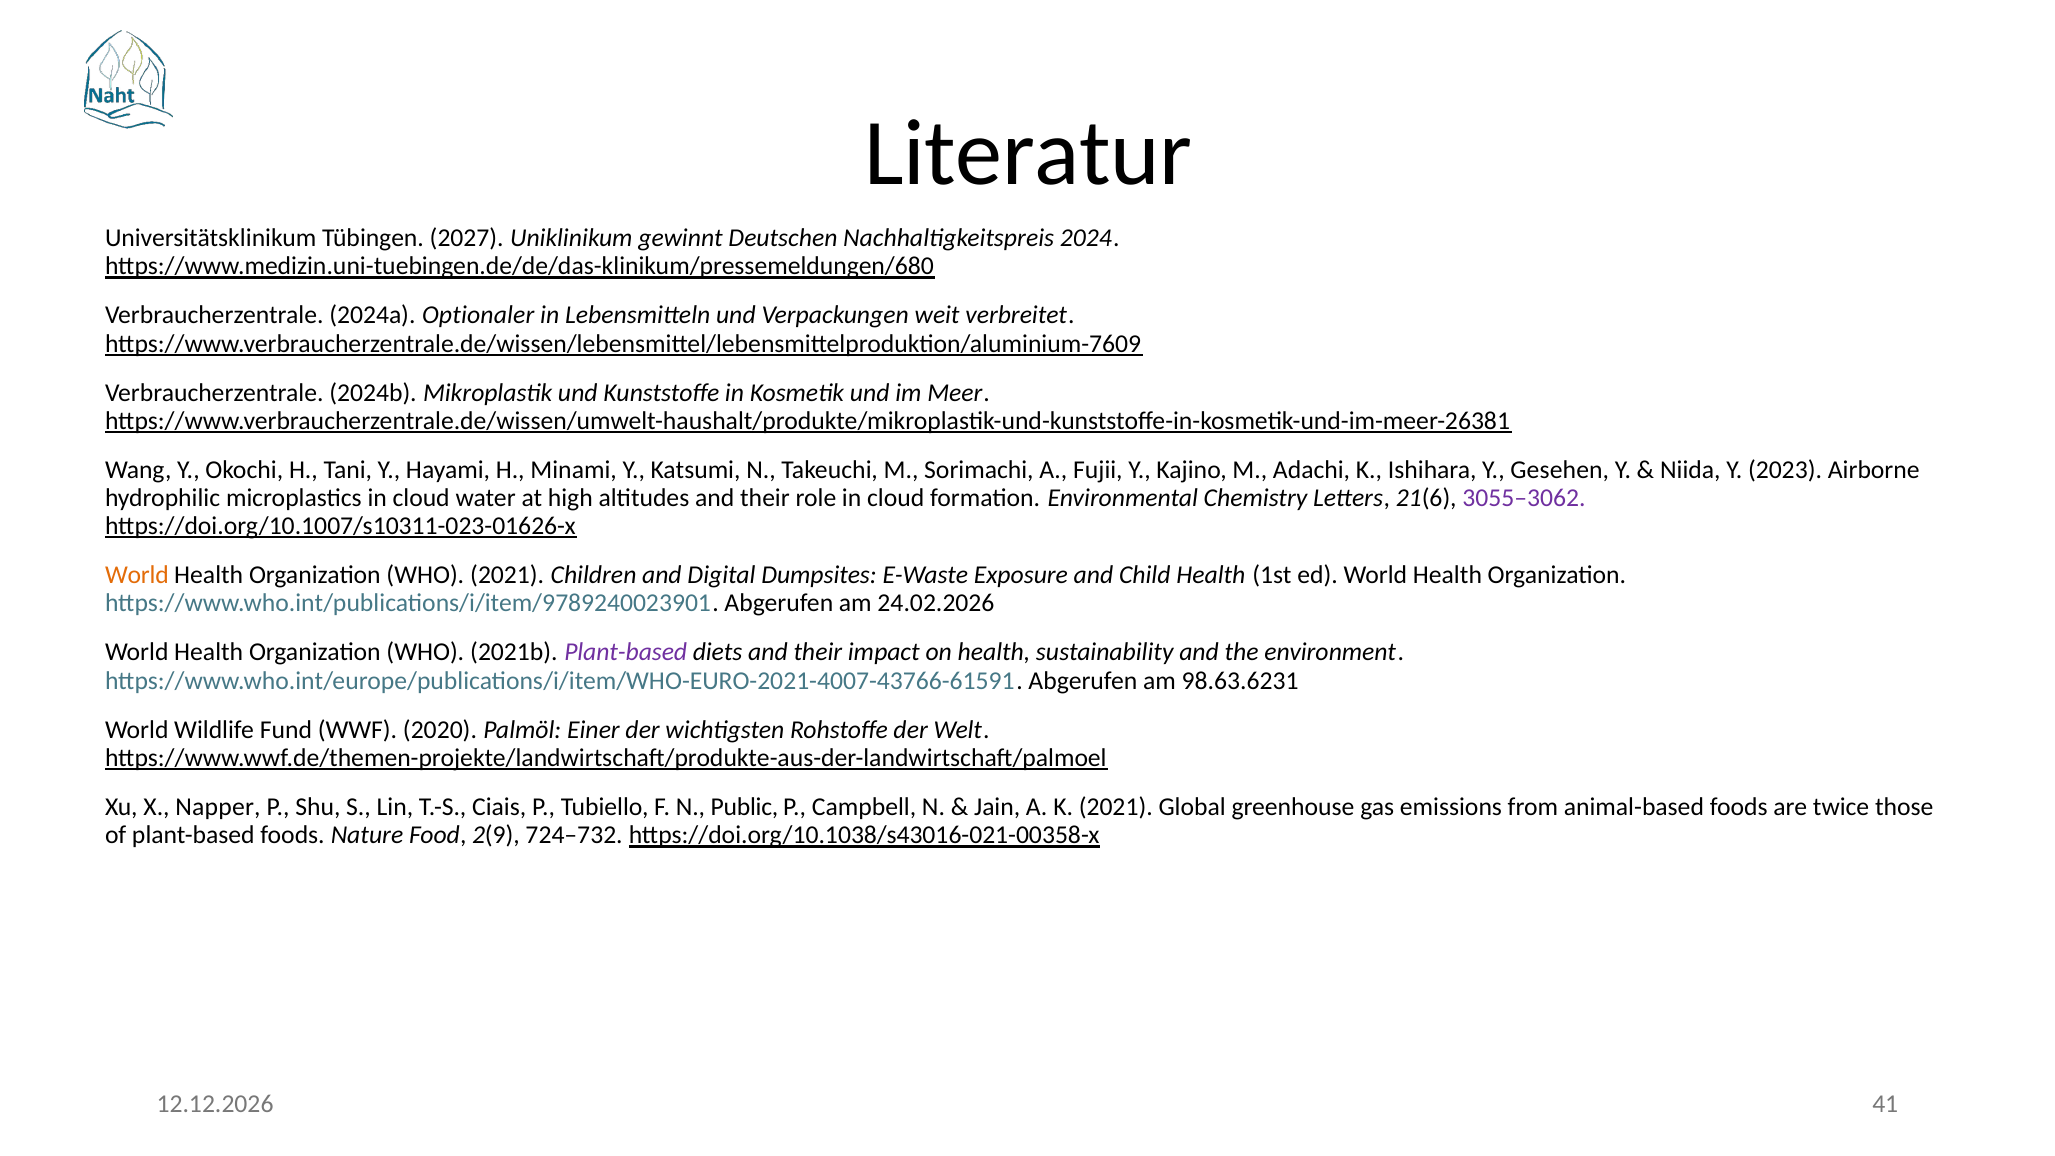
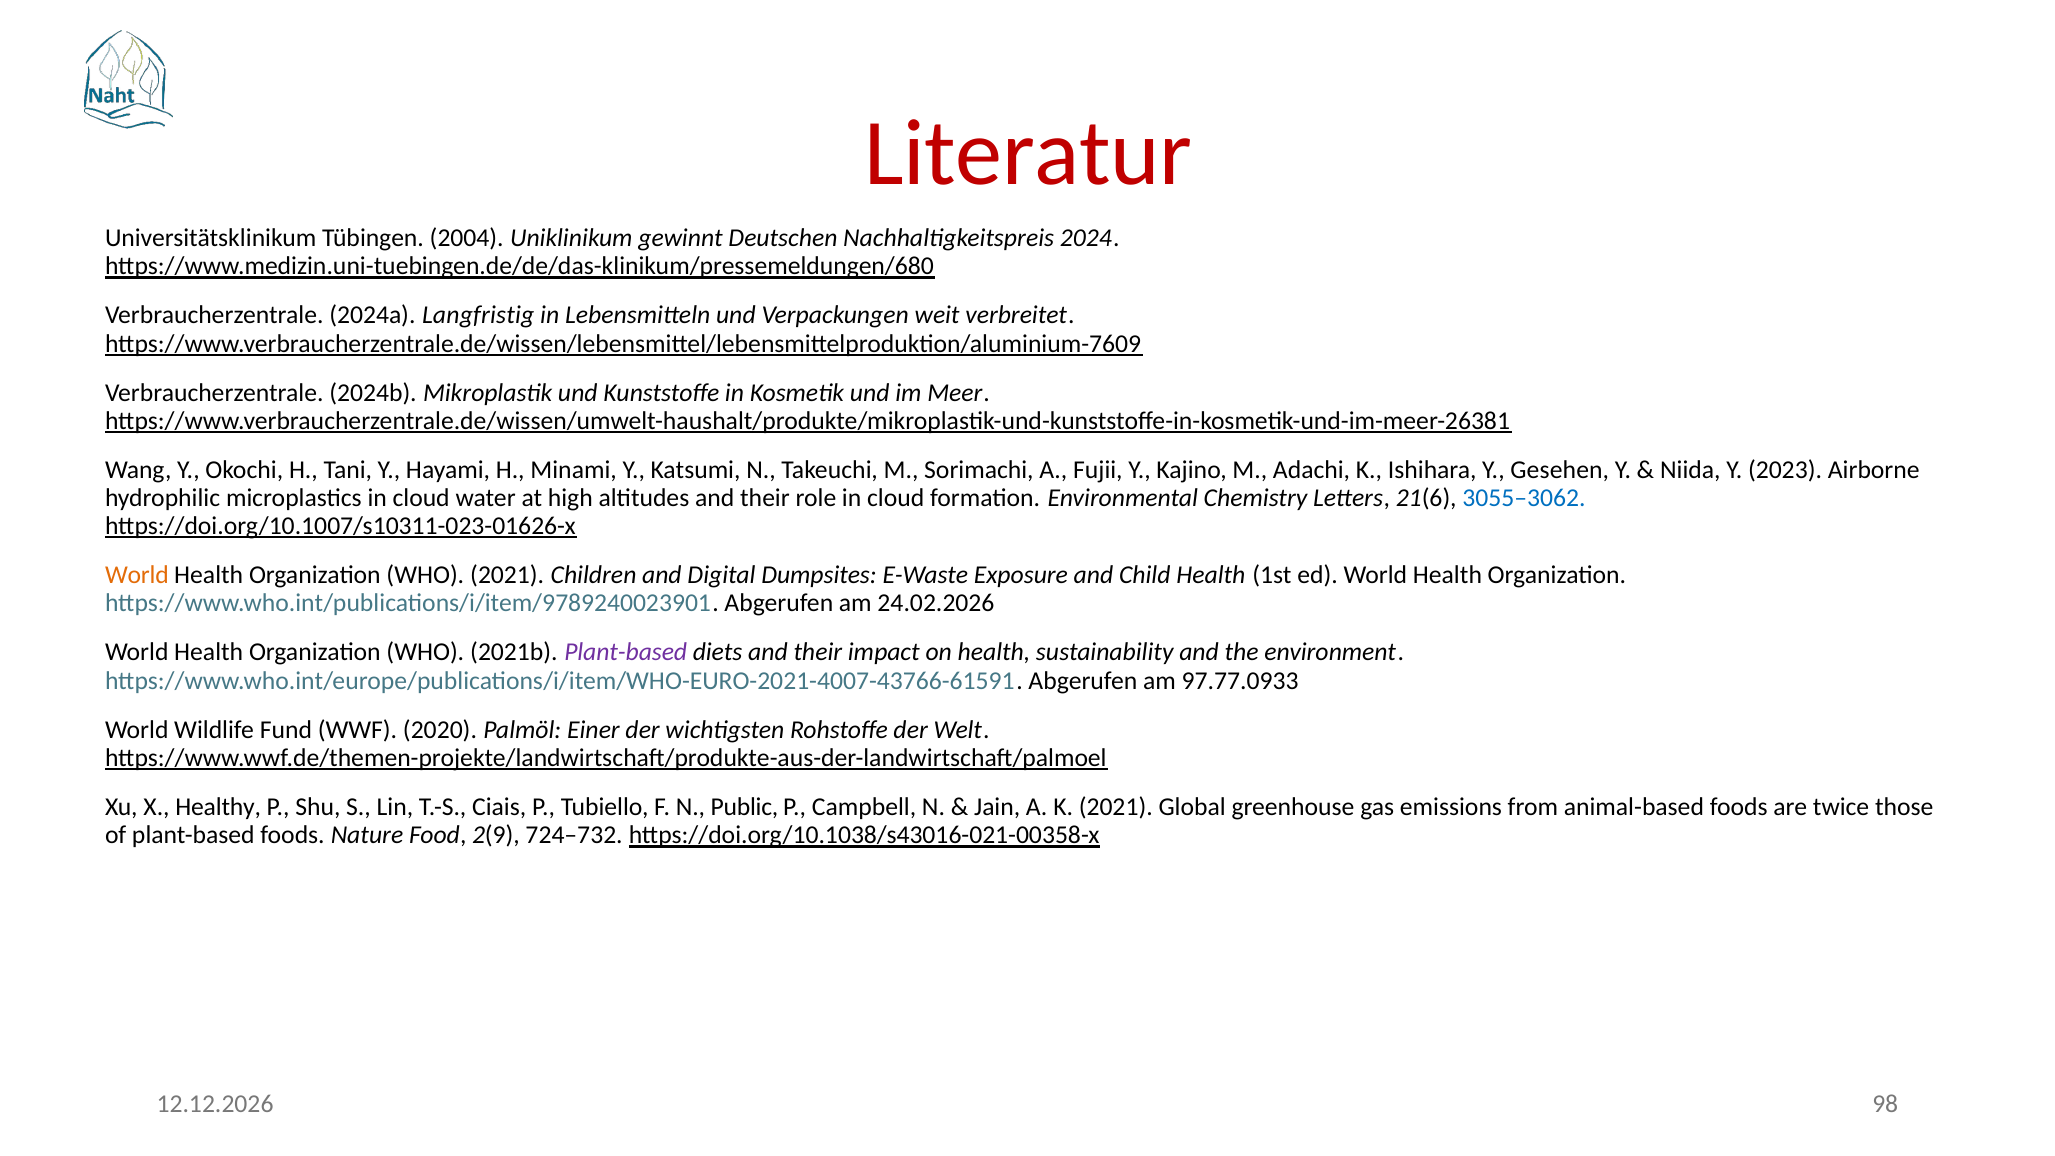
Literatur colour: black -> red (1028, 153)
2027: 2027 -> 2004 (467, 238)
Optionaler: Optionaler -> Langfristig (478, 315)
3055–3062 colour: purple -> blue (1524, 498)
98.63.6231: 98.63.6231 -> 97.77.0933 (1240, 681)
Napper: Napper -> Healthy (218, 807)
41: 41 -> 98 (1885, 1104)
